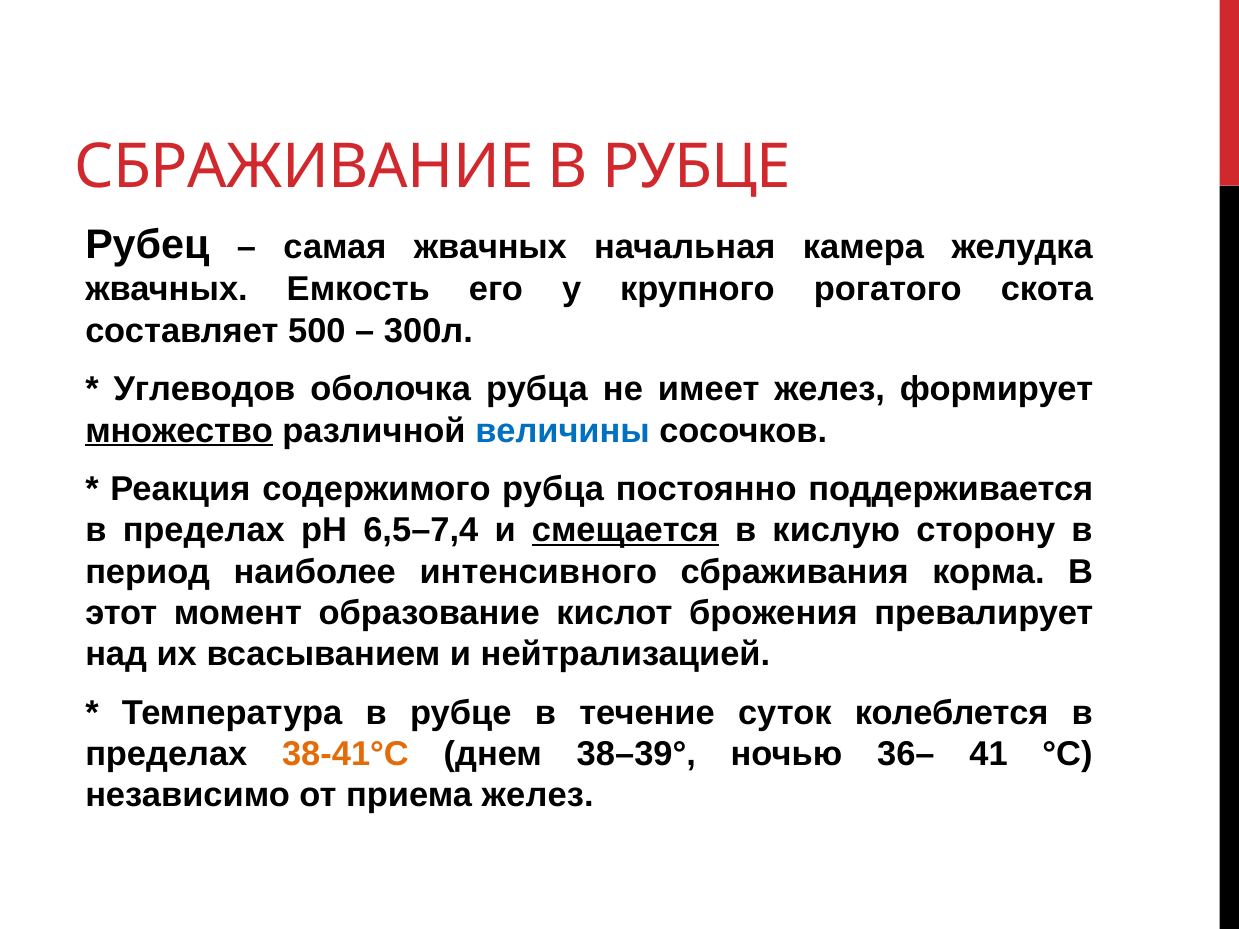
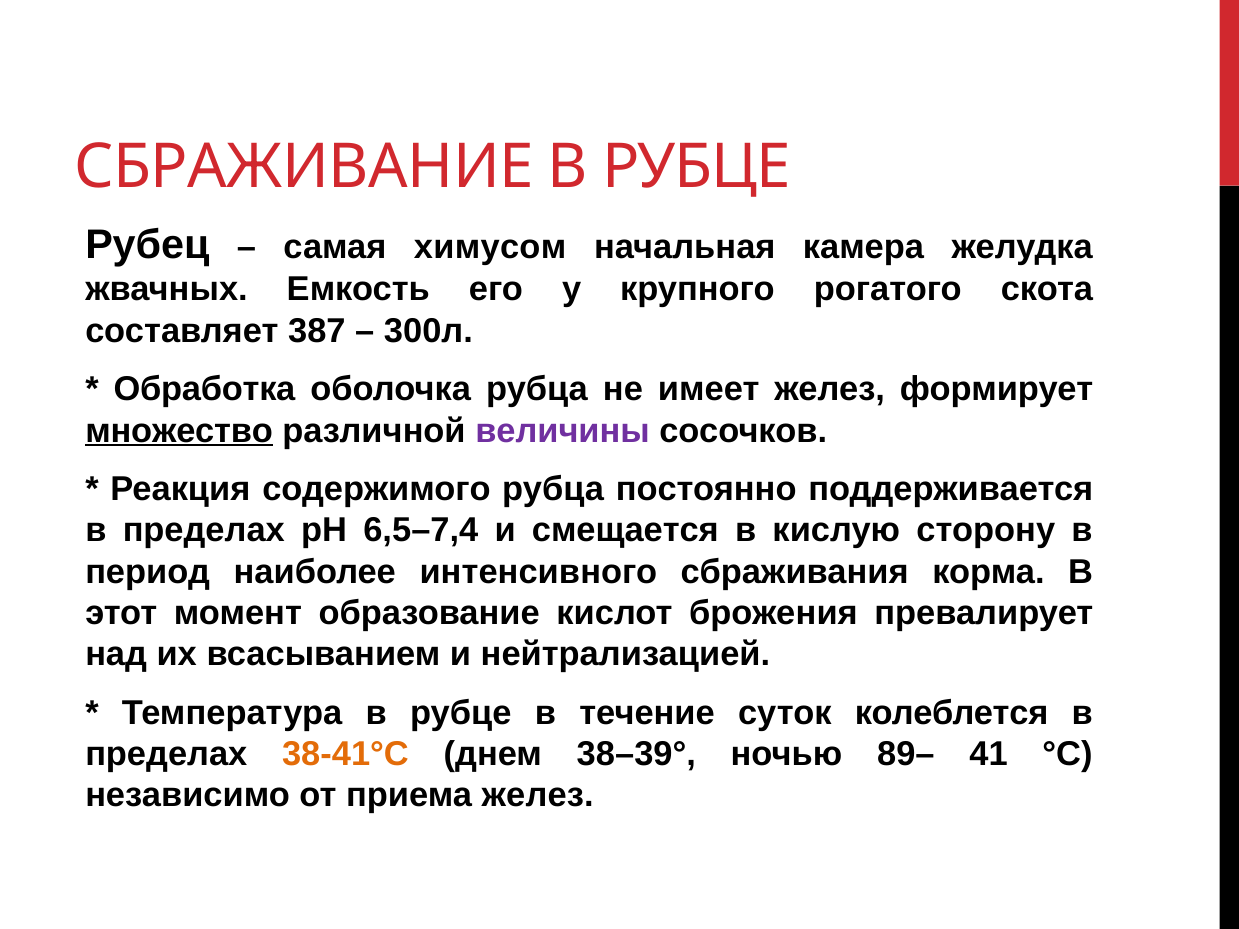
самая жвачных: жвачных -> химусом (490, 247)
500: 500 -> 387 (317, 331)
Углеводов: Углеводов -> Обработка (205, 389)
величины colour: blue -> purple (563, 431)
смещается underline: present -> none (625, 531)
36–: 36– -> 89– (906, 754)
